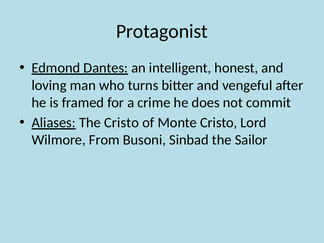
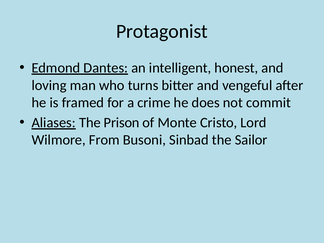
The Cristo: Cristo -> Prison (122, 123)
